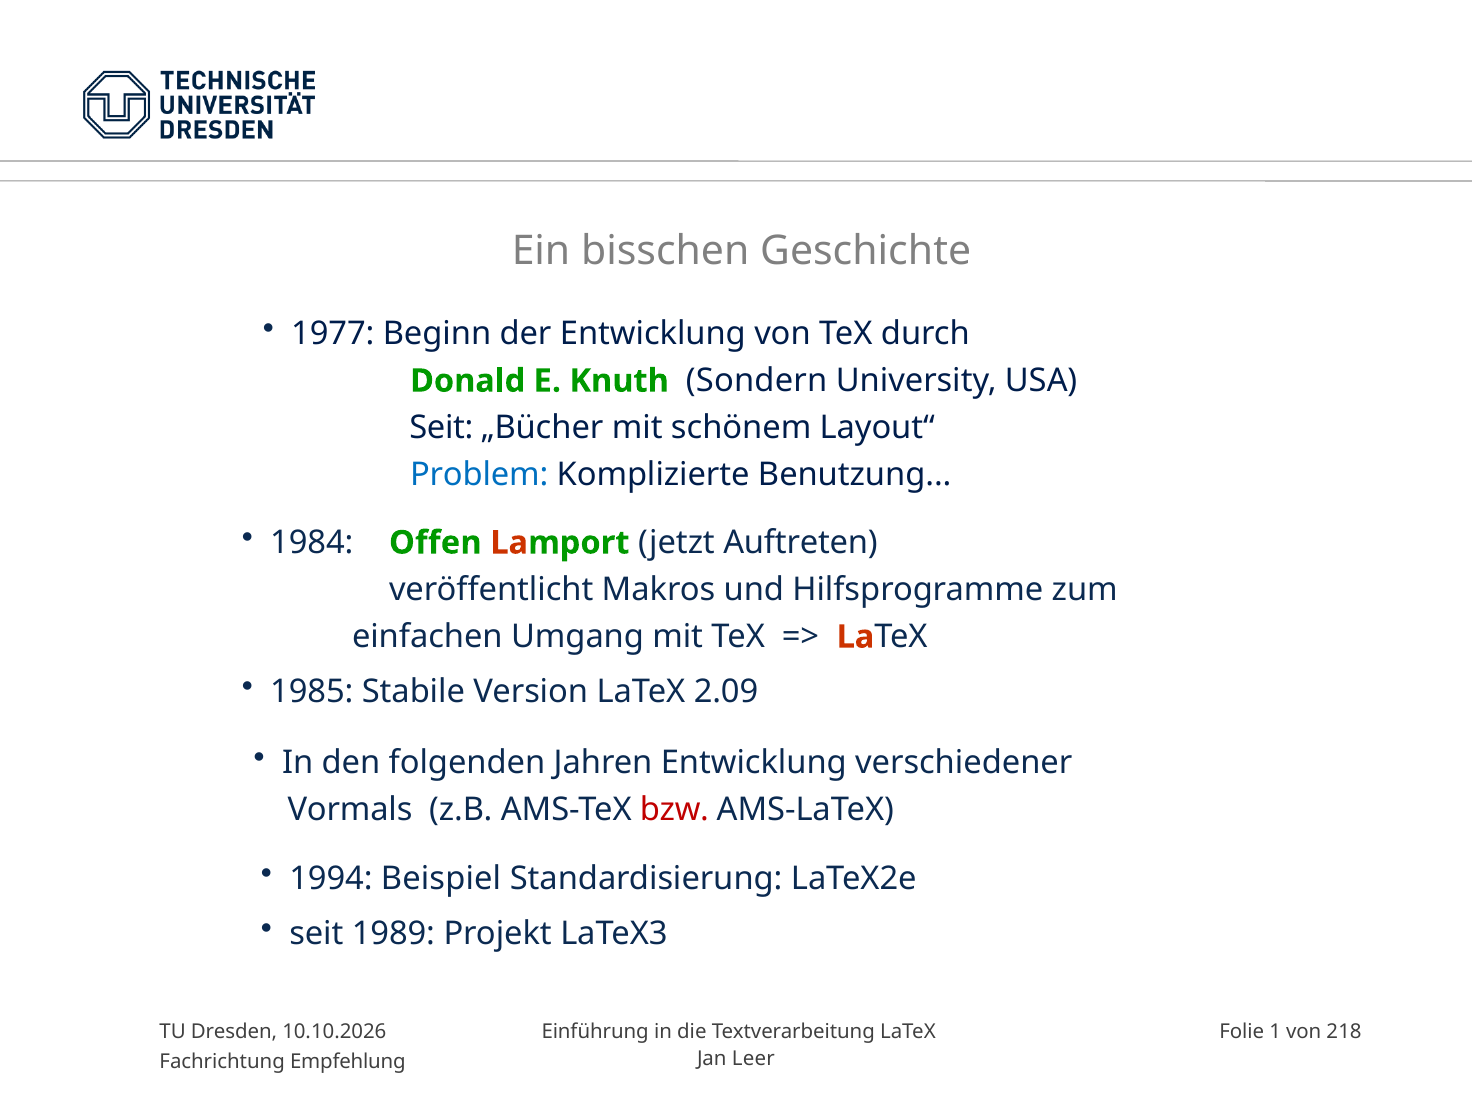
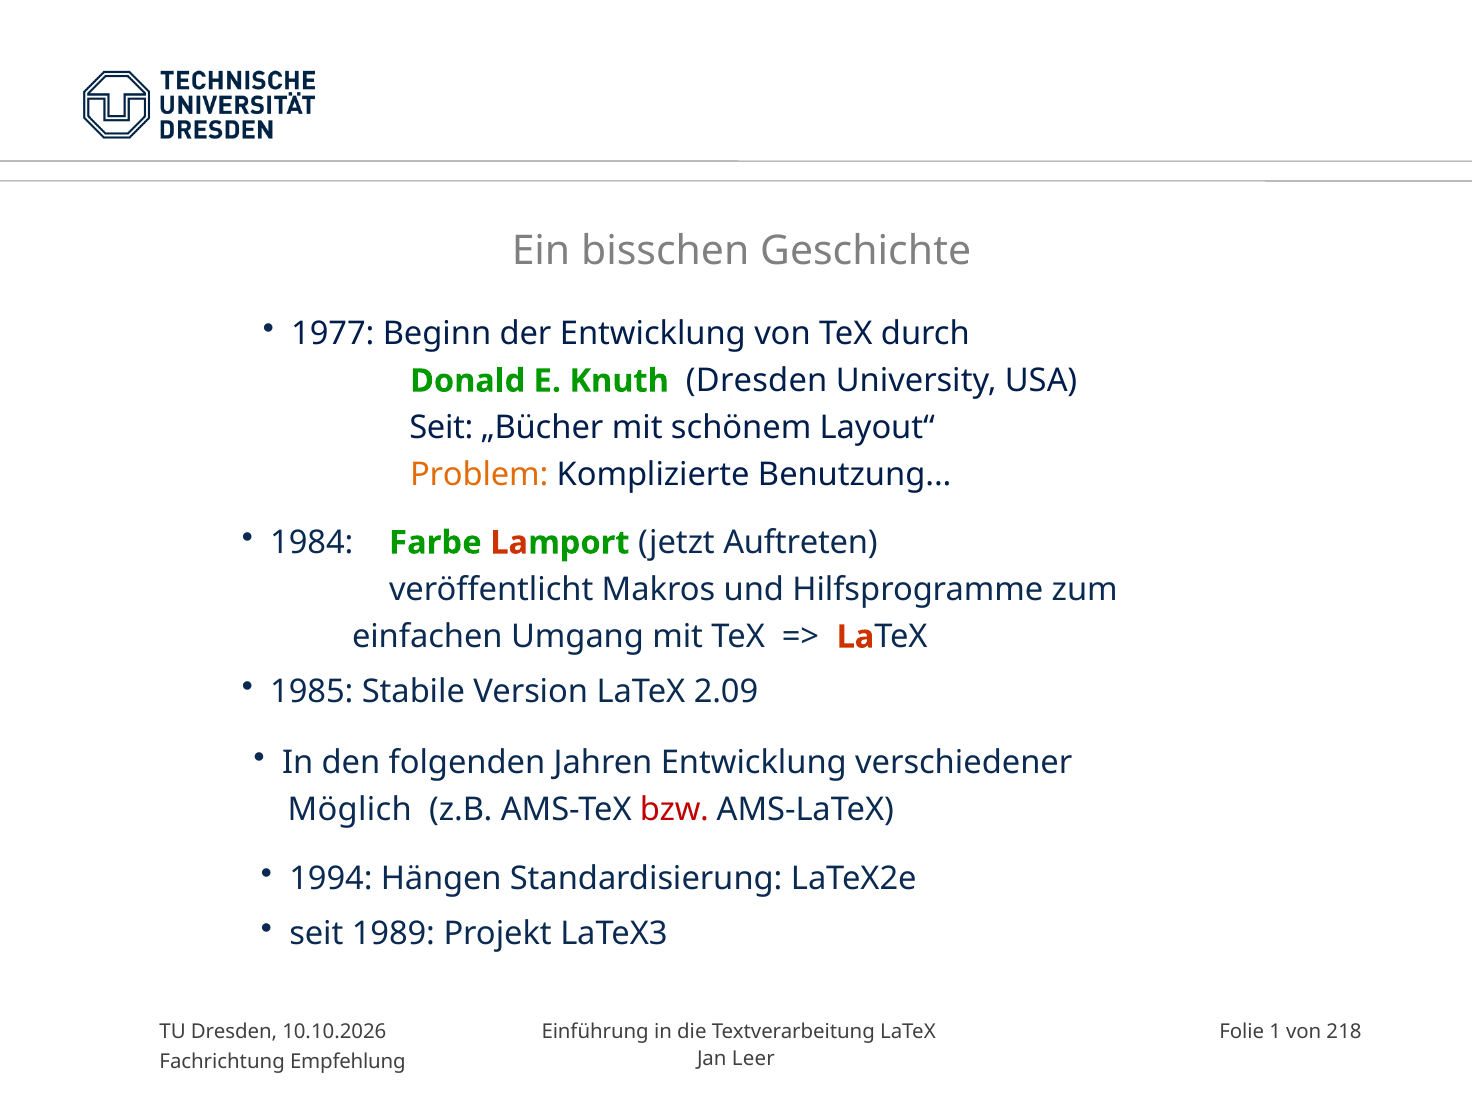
Knuth Sondern: Sondern -> Dresden (757, 381)
Problem colour: blue -> orange (479, 475)
Offen: Offen -> Farbe (435, 543)
Vormals: Vormals -> Möglich (350, 810)
Beispiel: Beispiel -> Hängen (441, 879)
